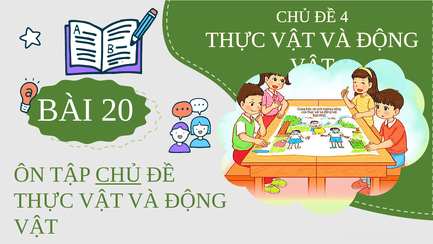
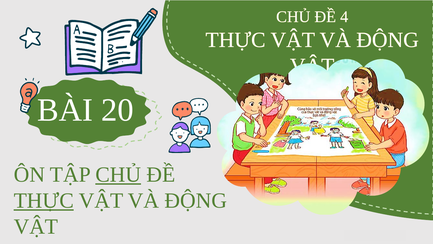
THỰC underline: none -> present (44, 200)
